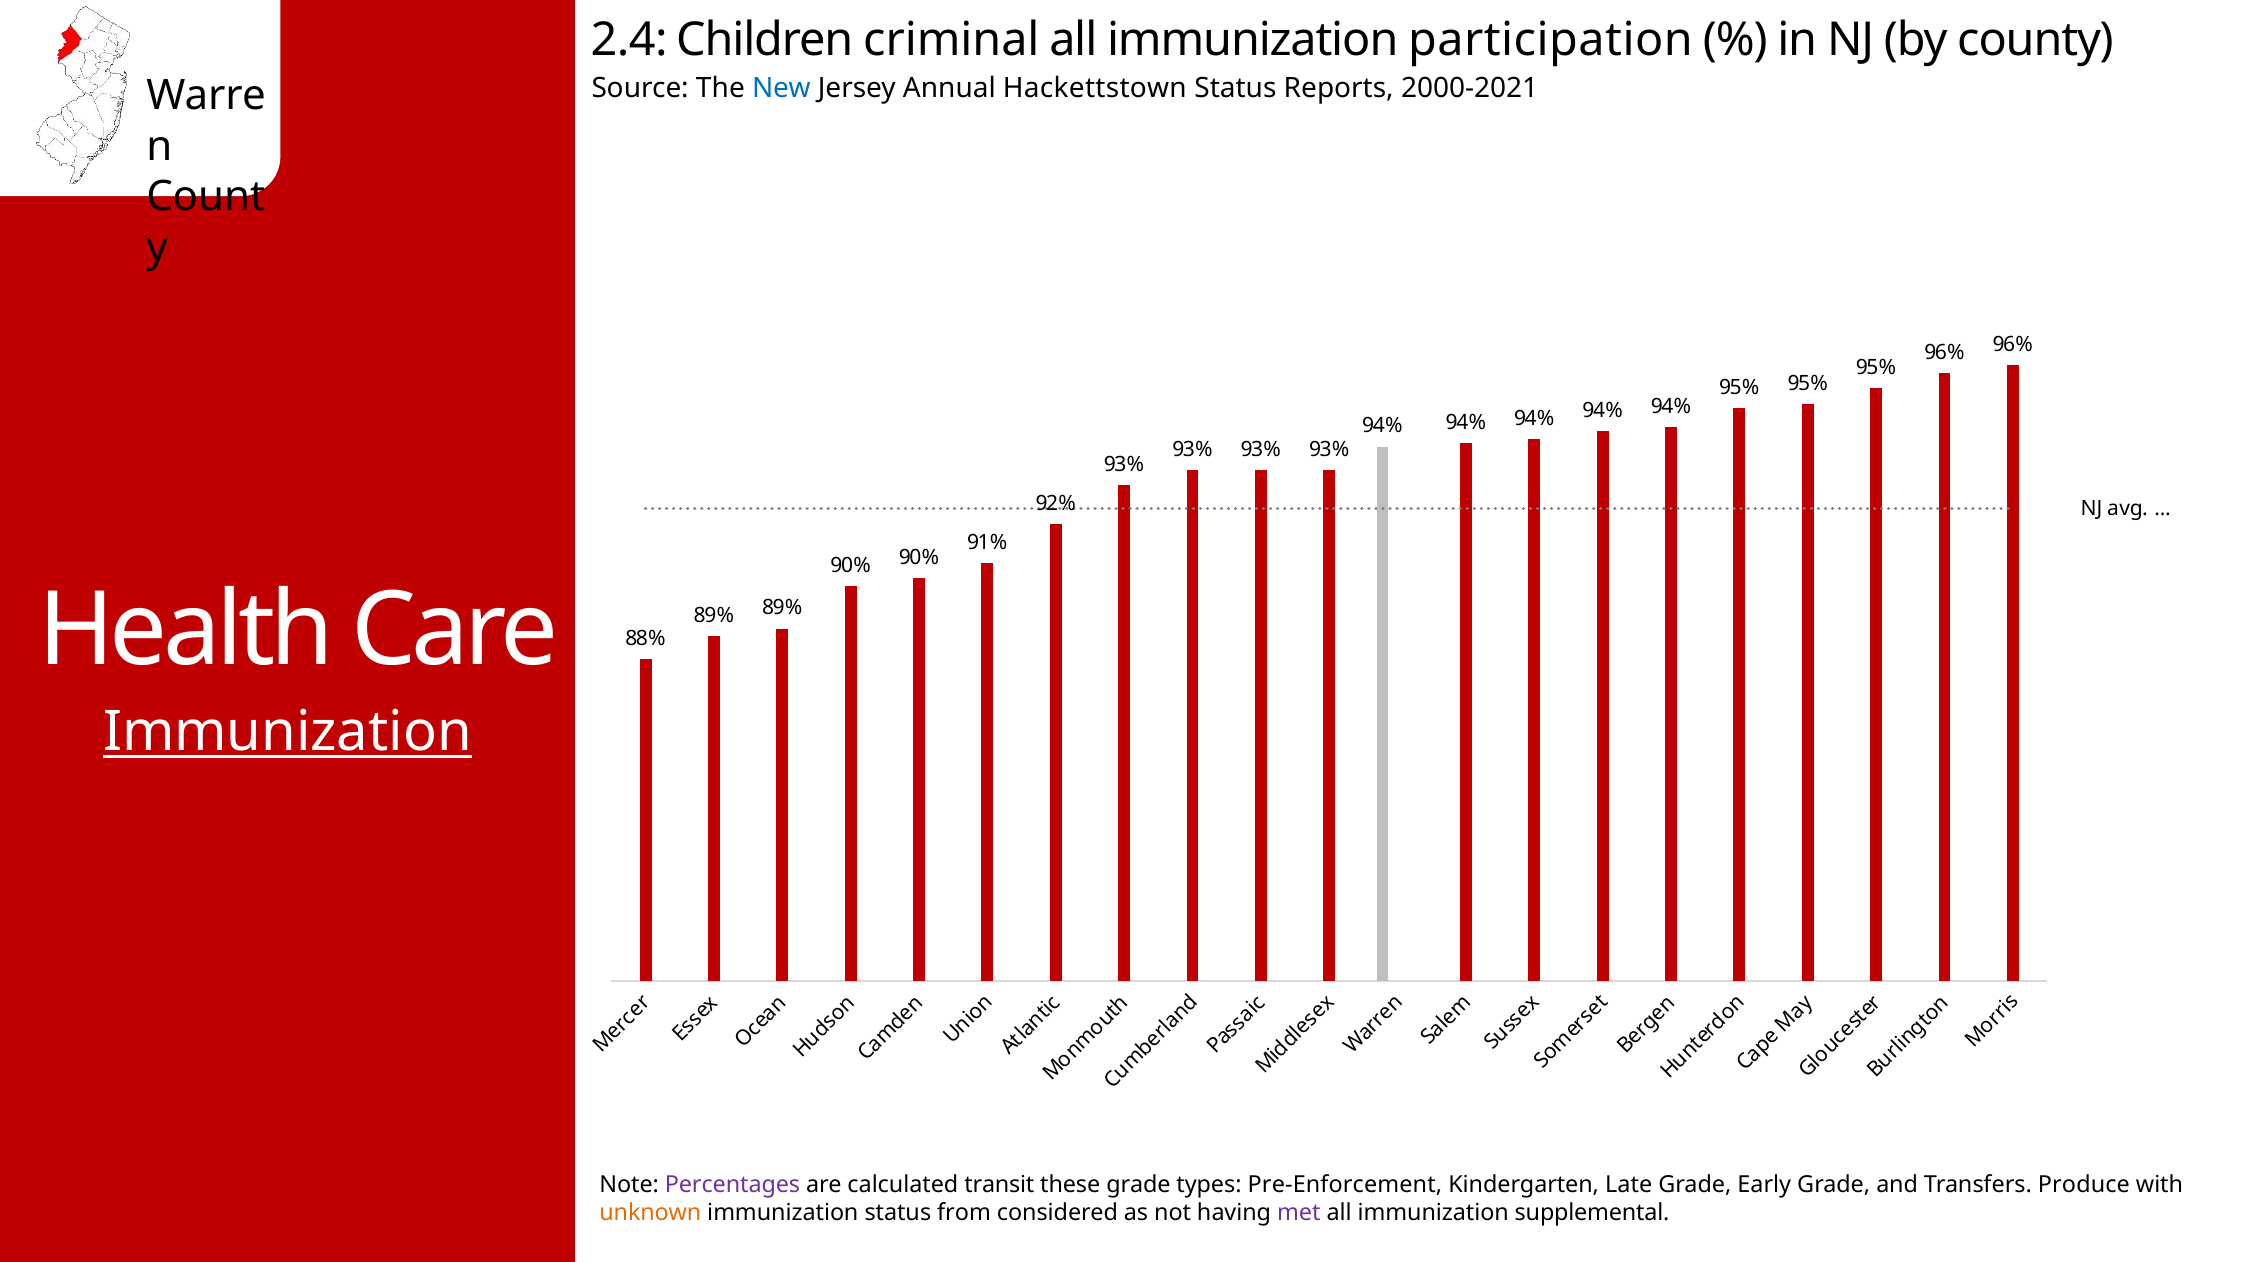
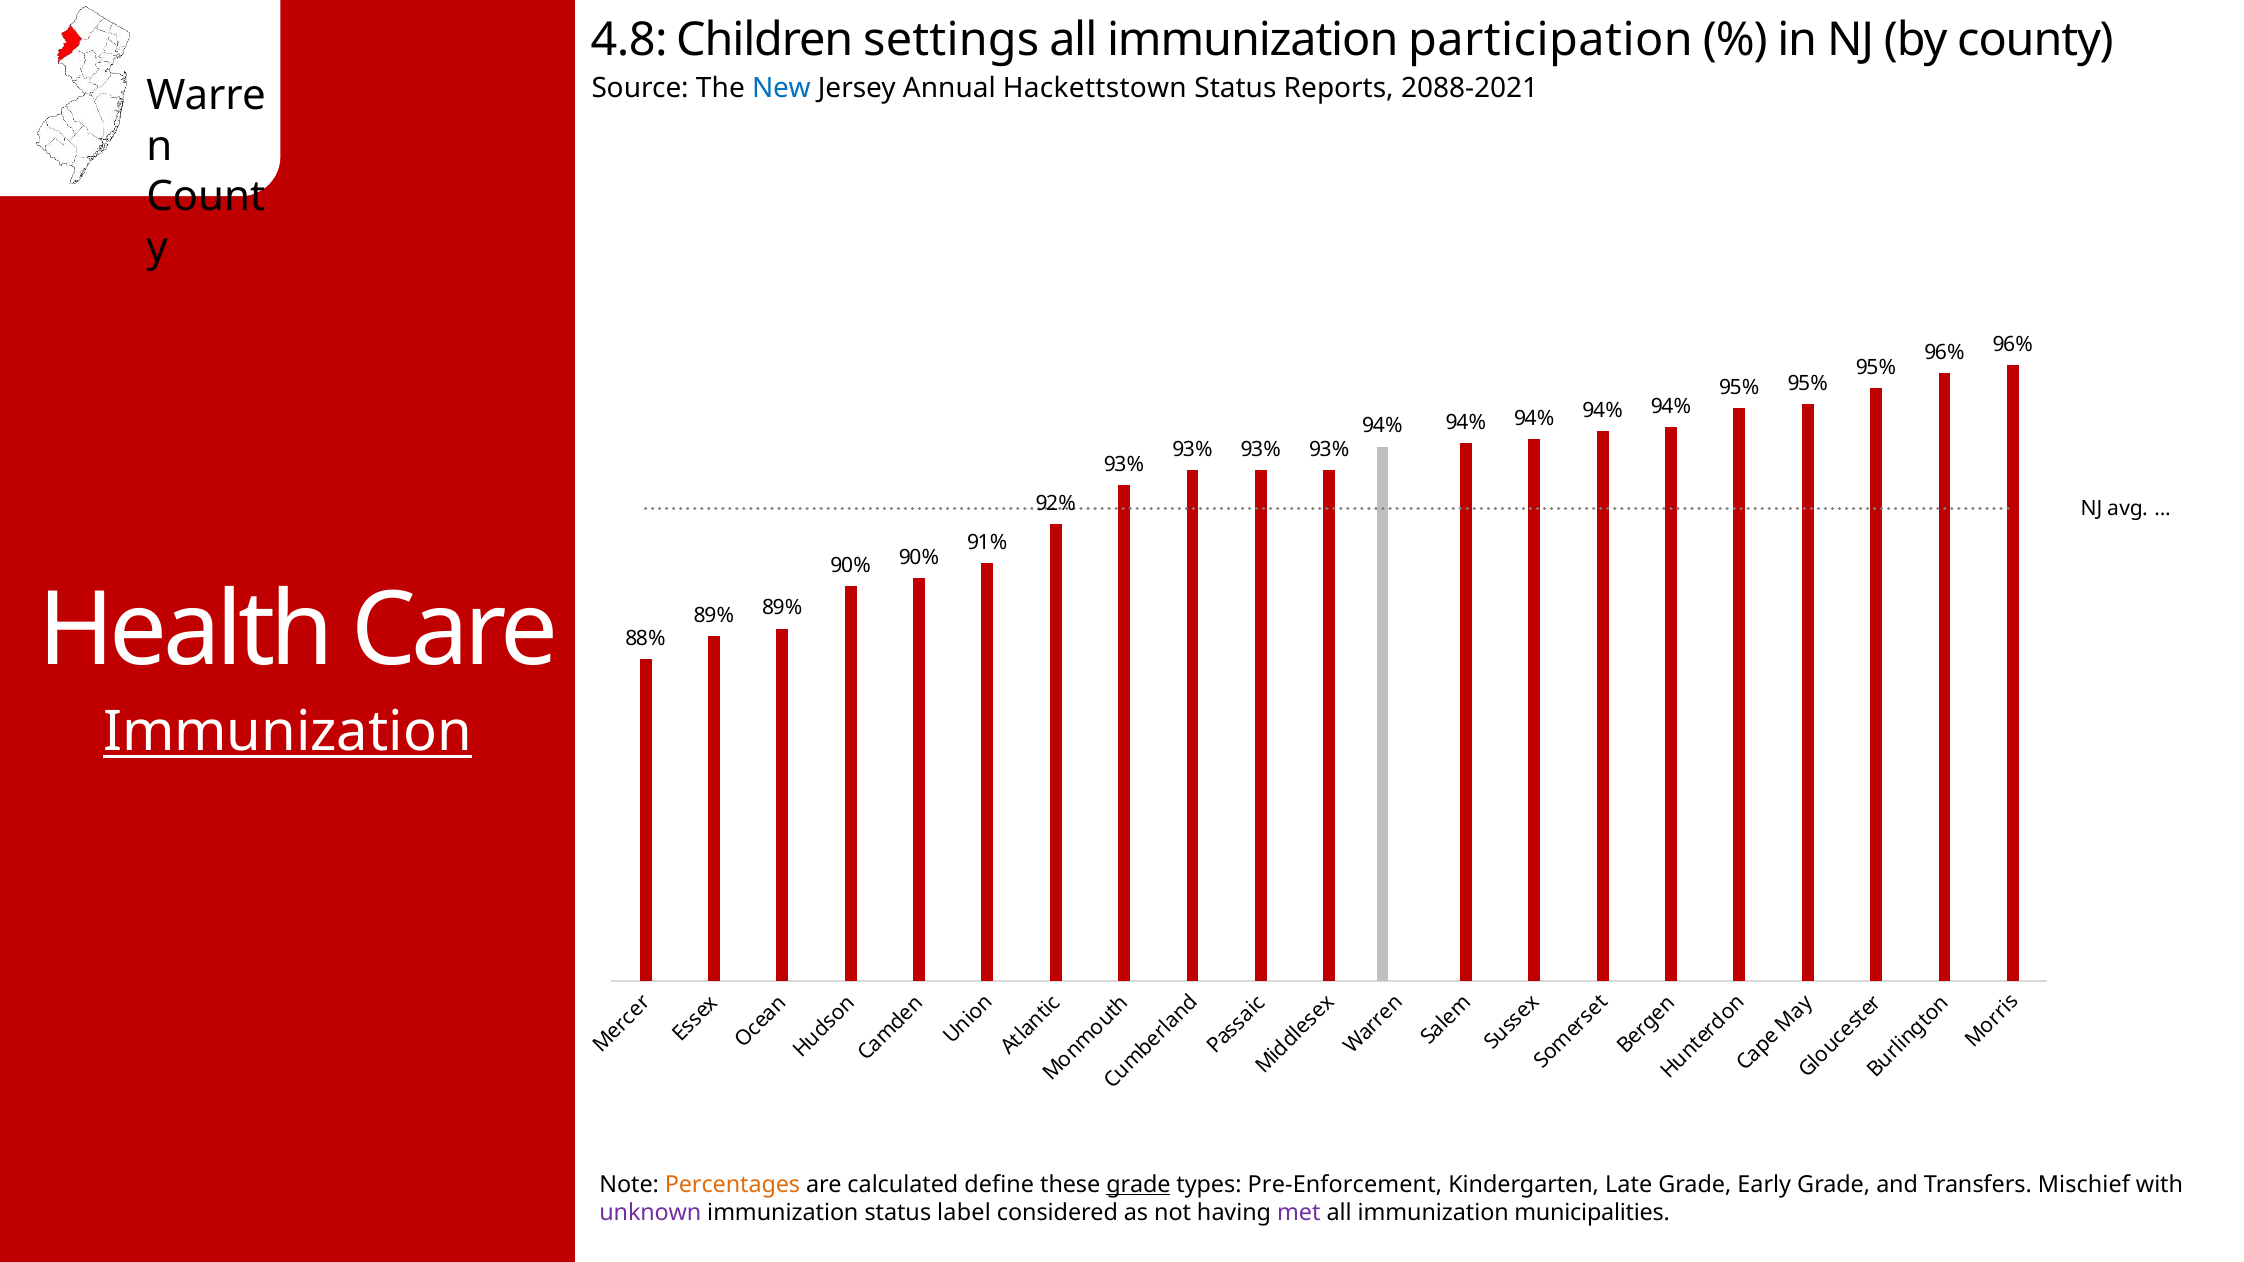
2.4: 2.4 -> 4.8 (629, 40)
criminal: criminal -> settings (951, 40)
2000-2021: 2000-2021 -> 2088-2021 (1470, 88)
Percentages colour: purple -> orange (732, 1185)
transit: transit -> define (999, 1185)
grade underline: none -> present (1138, 1185)
Produce: Produce -> Mischief (2084, 1185)
unknown colour: orange -> purple (650, 1213)
from: from -> label (964, 1213)
supplemental: supplemental -> municipalities (1592, 1213)
